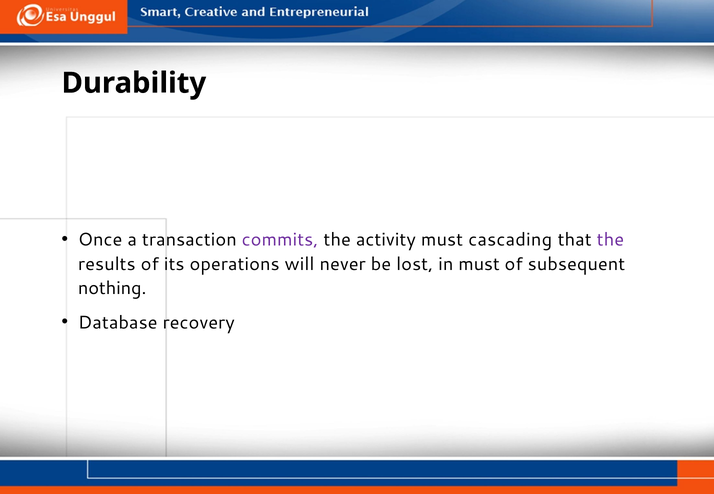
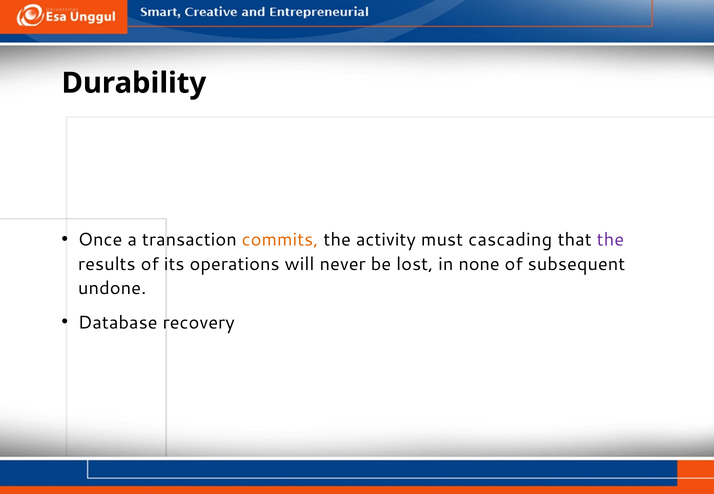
commits colour: purple -> orange (280, 240)
in must: must -> none (479, 264)
nothing: nothing -> undone (112, 288)
